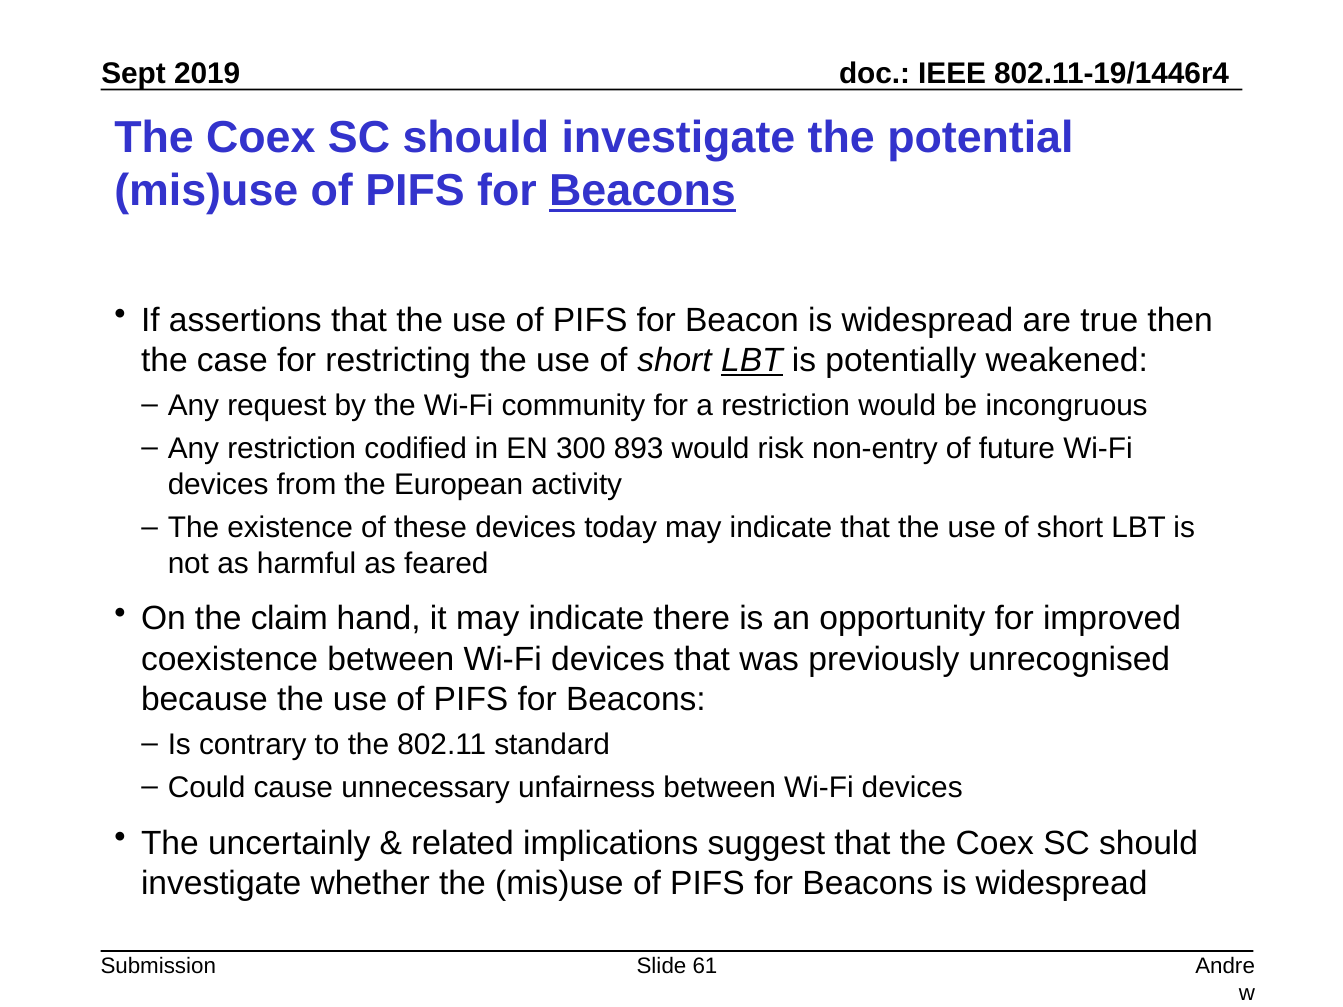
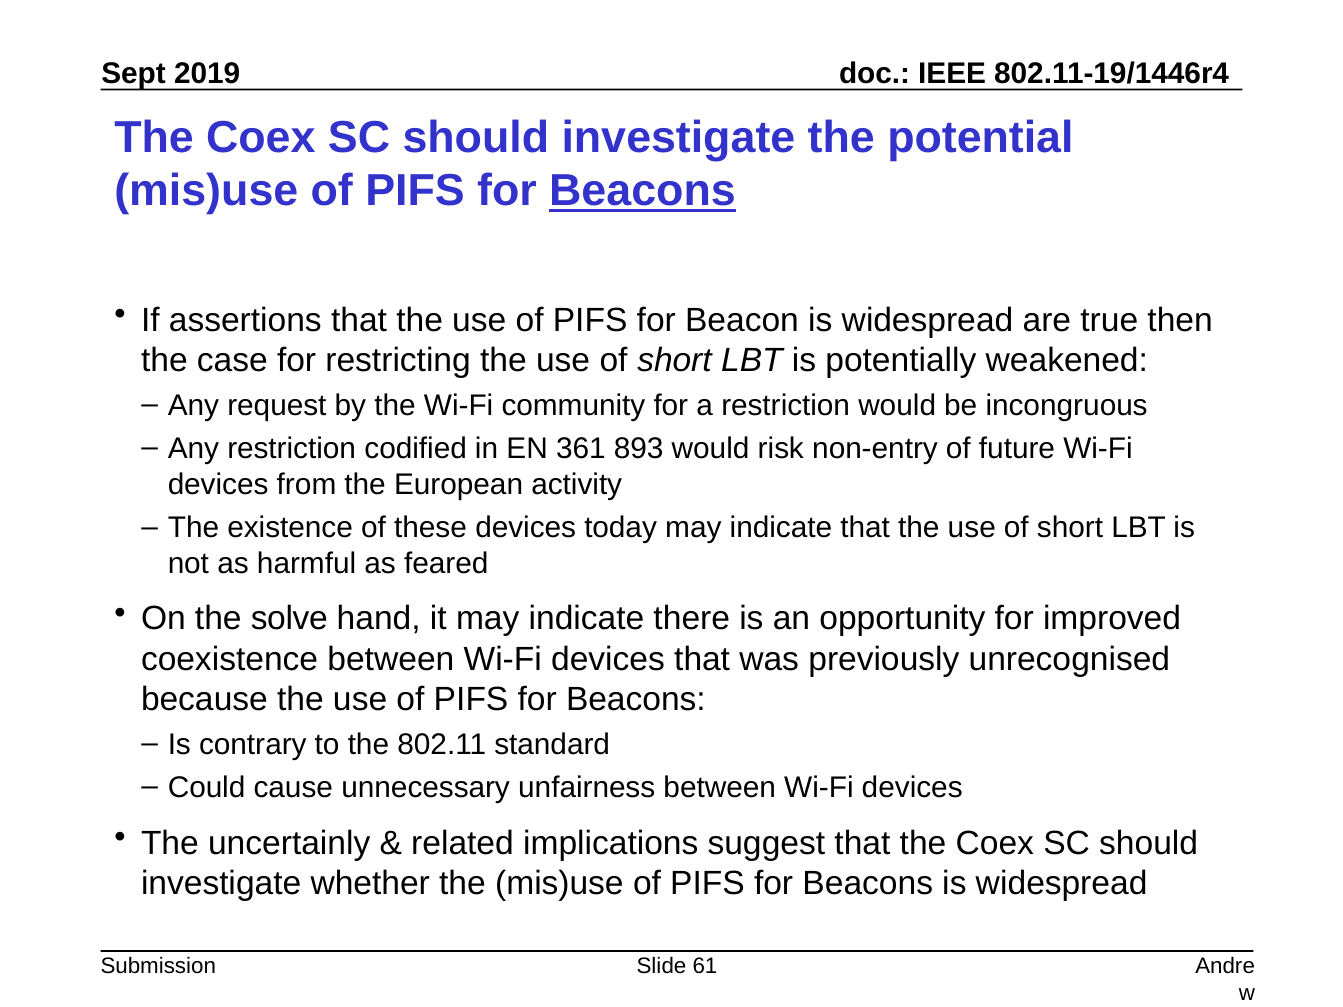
LBT underline: present -> none (752, 361)
300: 300 -> 361 (581, 449)
claim: claim -> solve (289, 619)
